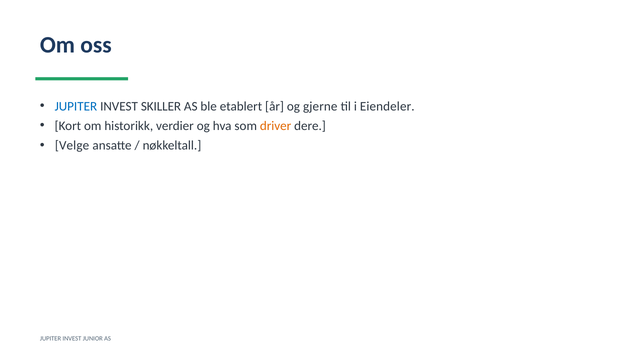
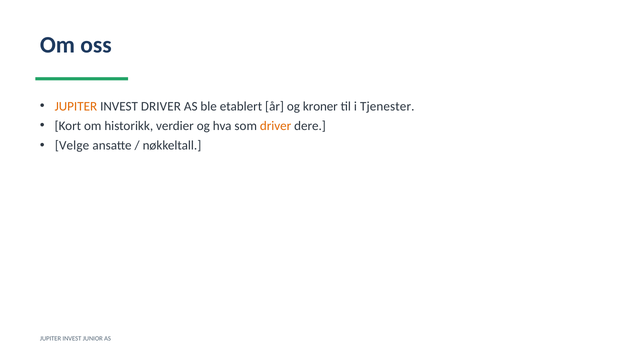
JUPITER colour: blue -> orange (76, 106)
INVEST SKILLER: SKILLER -> DRIVER (161, 106)
gjerne: gjerne -> kroner (320, 106)
Eiendeler: Eiendeler -> Tjenester (387, 106)
